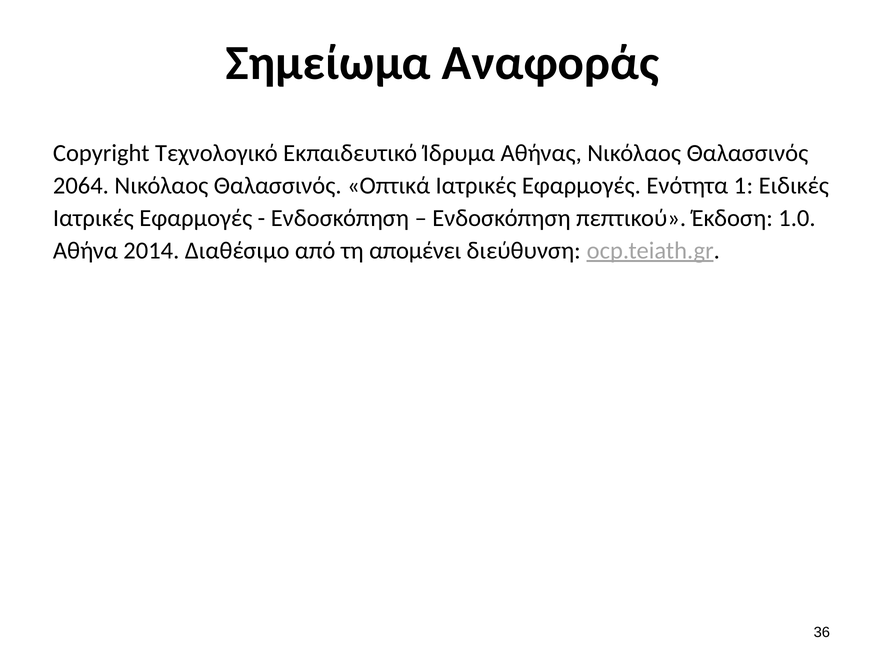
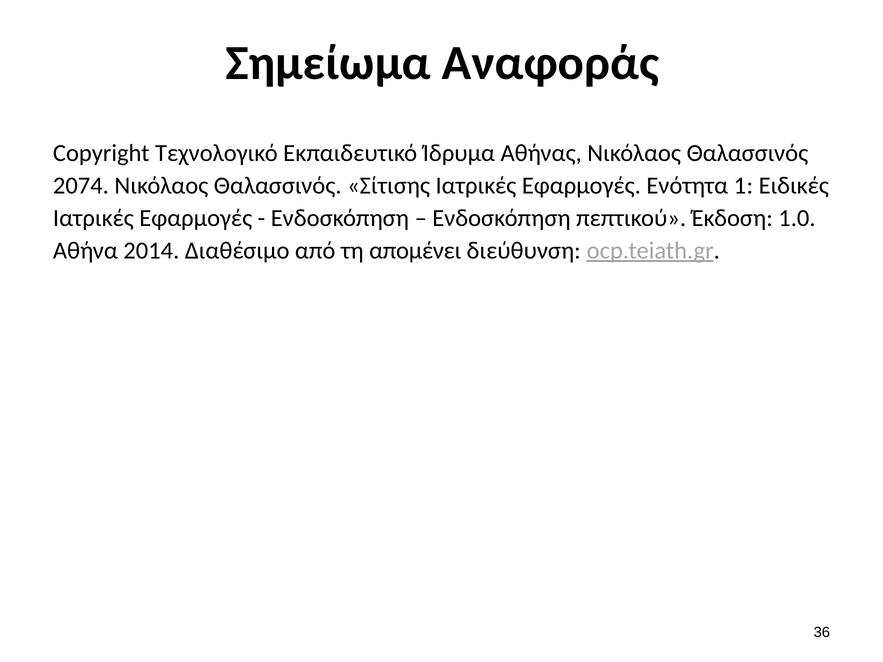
2064: 2064 -> 2074 (81, 186)
Οπτικά: Οπτικά -> Σίτισης (389, 186)
